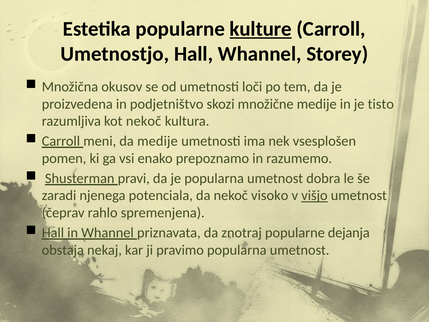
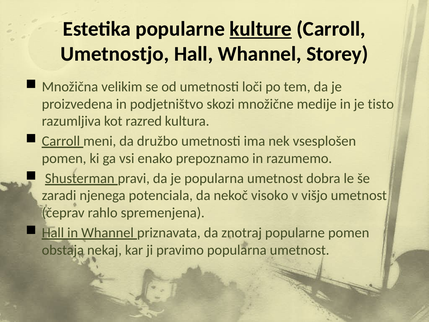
okusov: okusov -> velikim (122, 87)
kot nekoč: nekoč -> razred (144, 121)
da medije: medije -> družbo (157, 141)
višjo underline: present -> none (314, 195)
popularne dejanja: dejanja -> pomen (349, 233)
